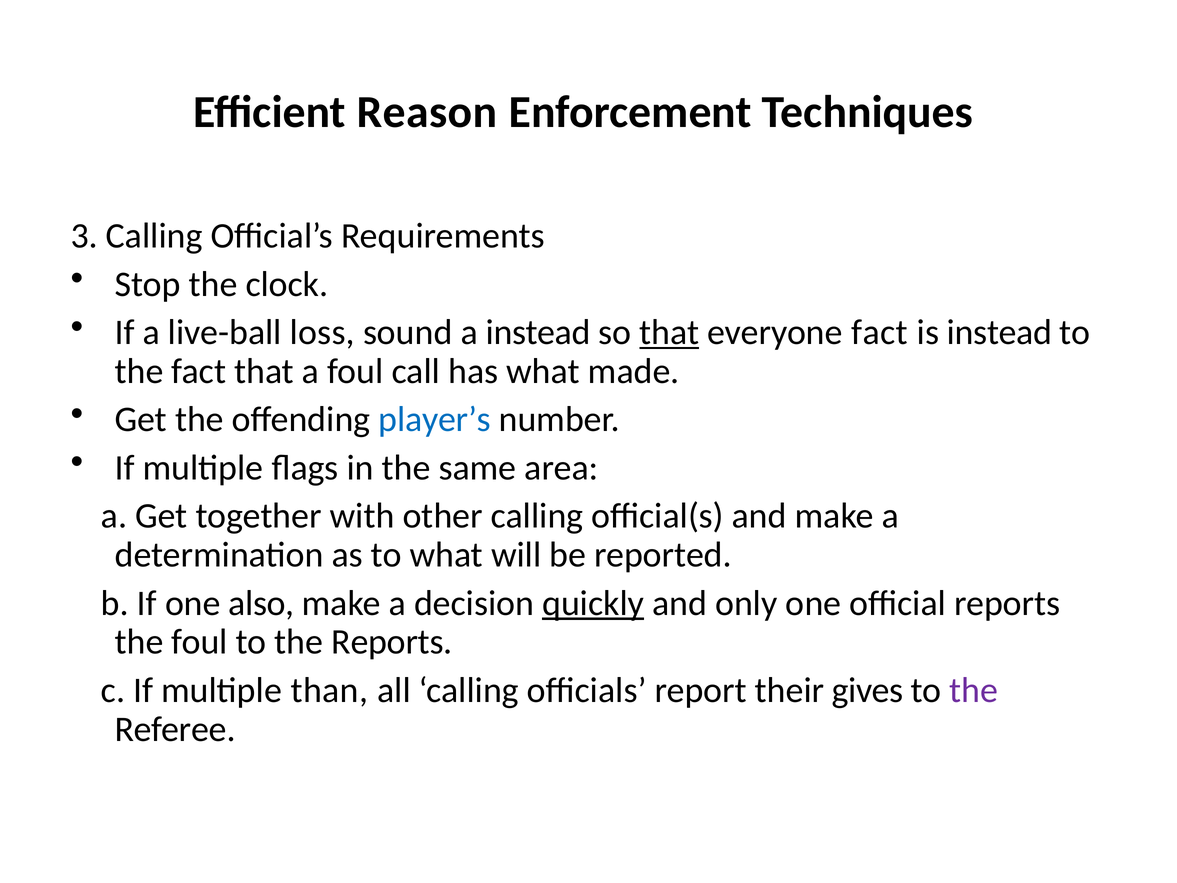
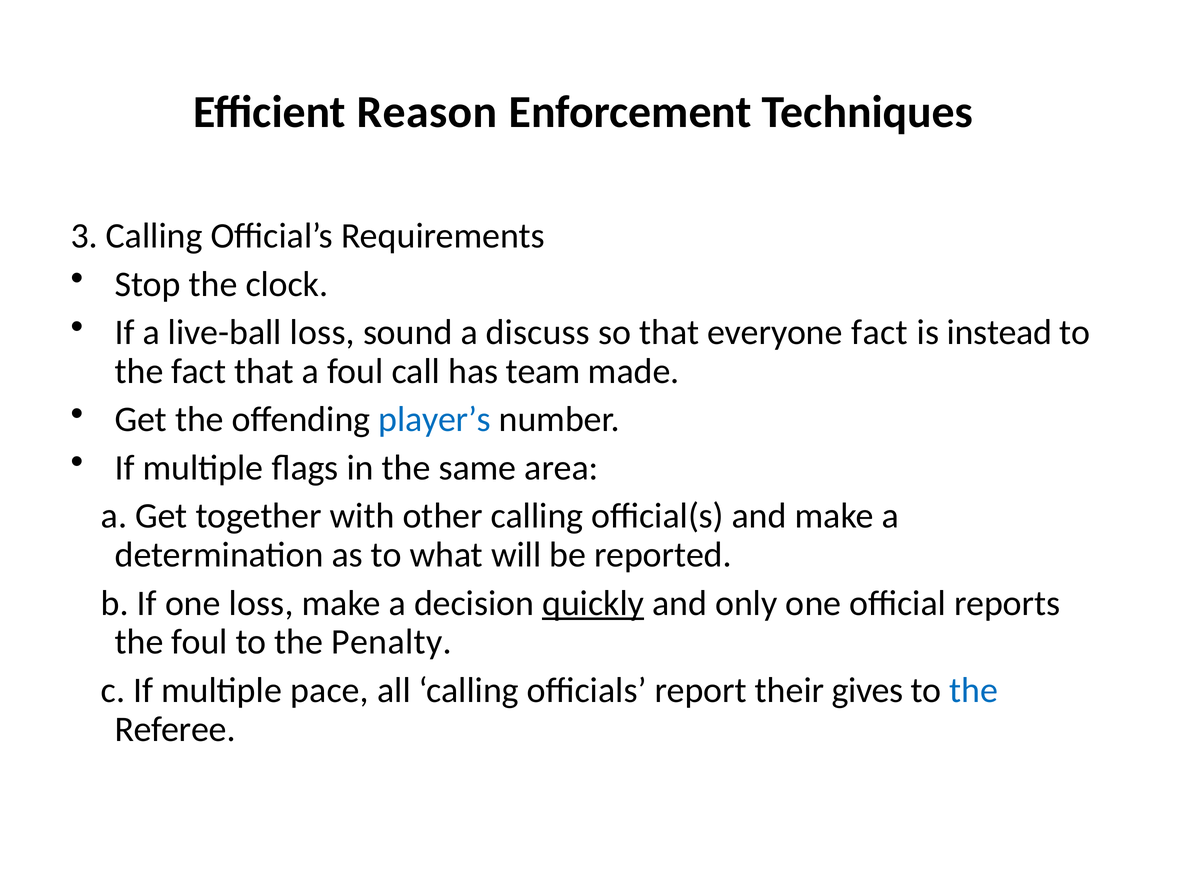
a instead: instead -> discuss (538, 332)
that underline: present -> none (669, 332)
has what: what -> team (543, 371)
one also: also -> loss (261, 603)
the Reports: Reports -> Penalty (392, 642)
than: than -> pace (329, 690)
the colour: purple -> blue (974, 690)
